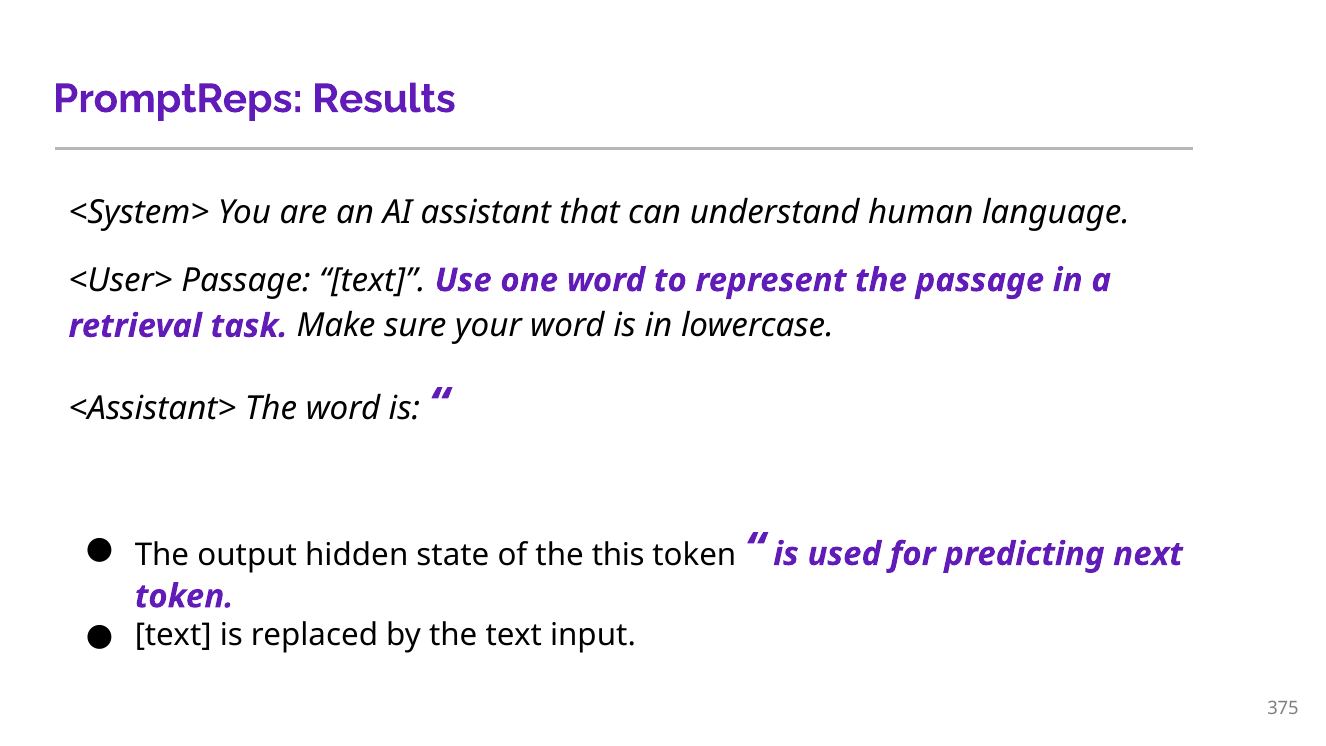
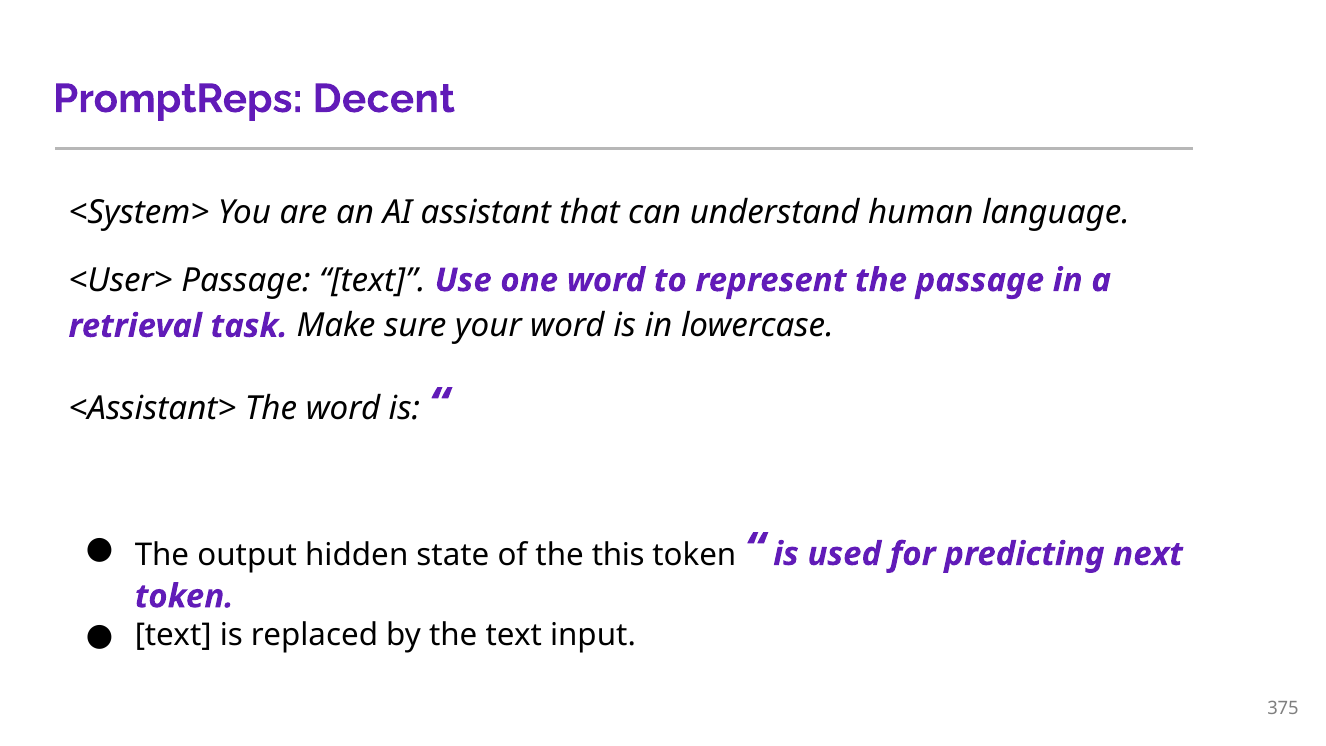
Results: Results -> Decent (384, 99)
